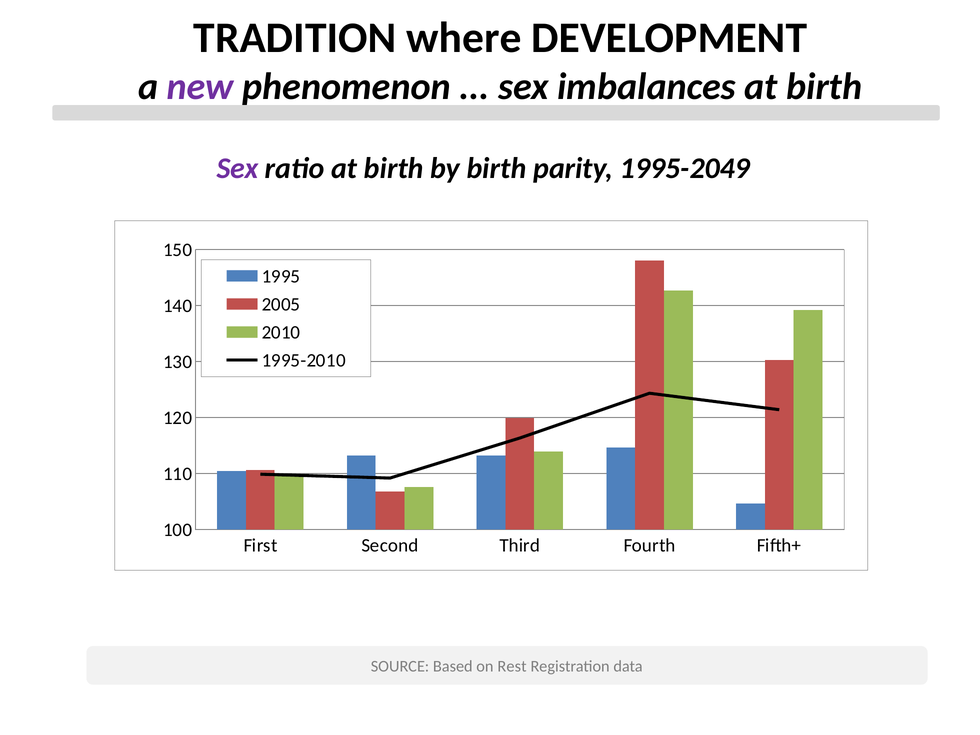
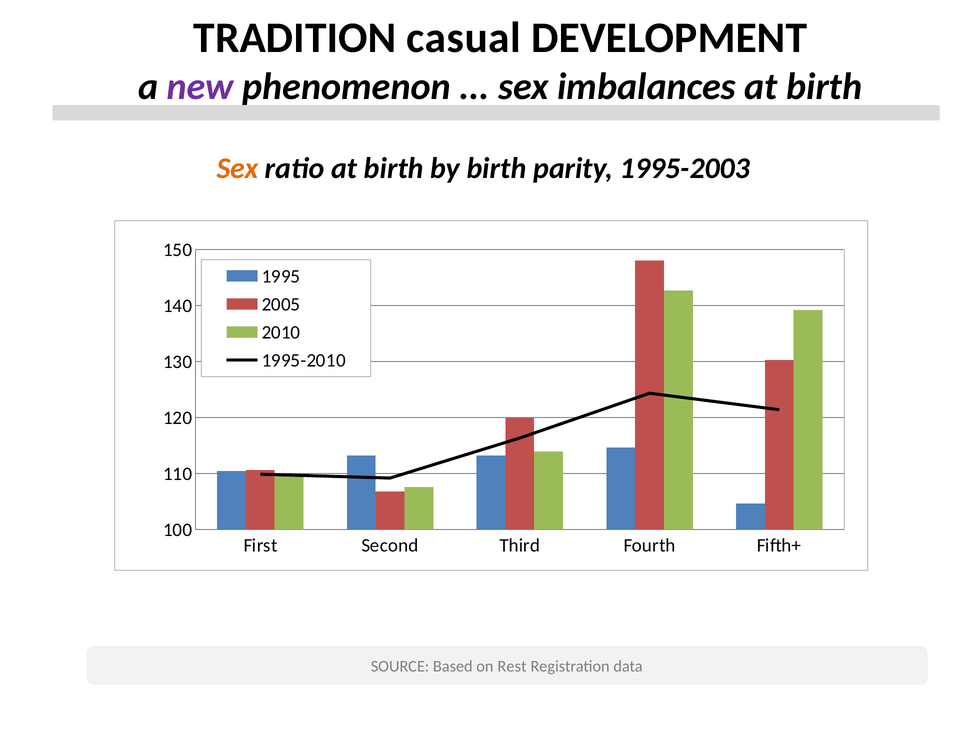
where: where -> casual (464, 38)
Sex colour: purple -> orange (238, 169)
1995-2049: 1995-2049 -> 1995-2003 (685, 169)
